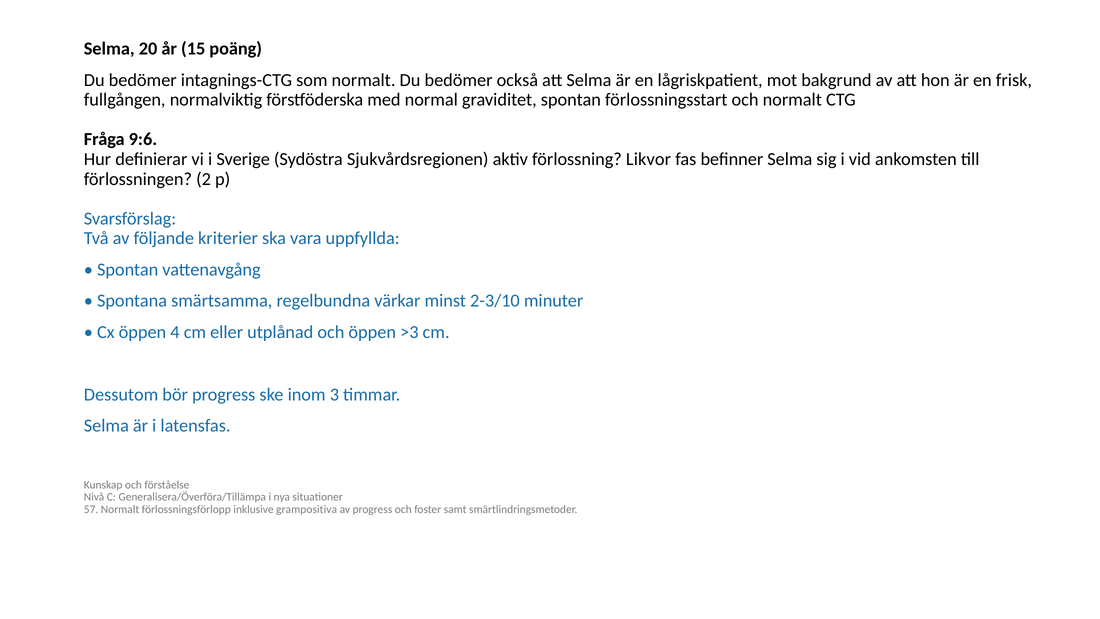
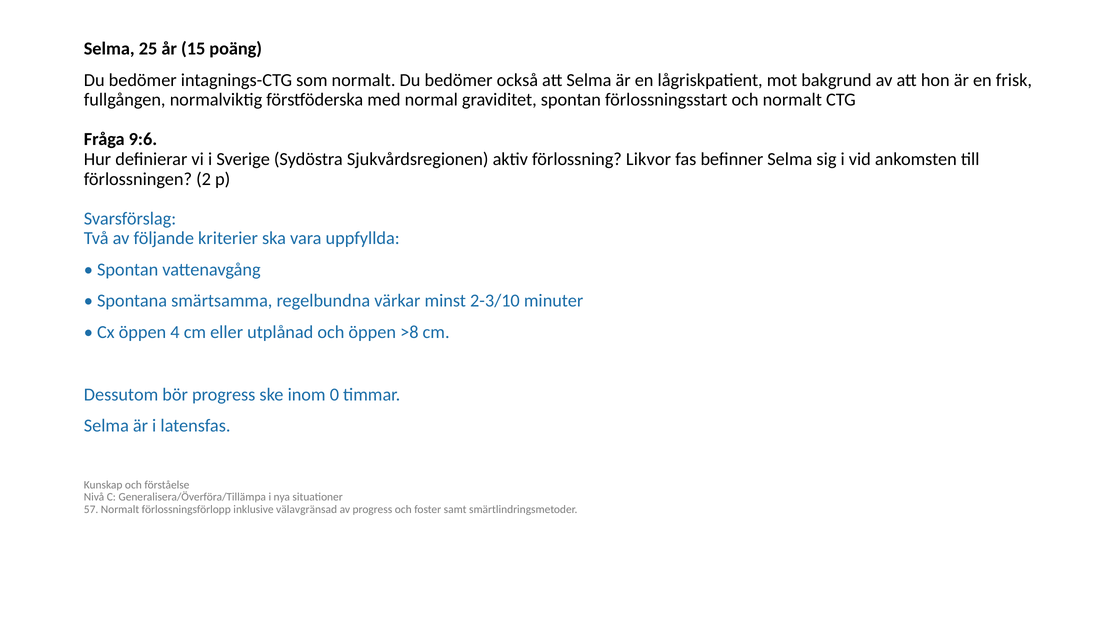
20: 20 -> 25 (148, 49)
>3: >3 -> >8 (409, 332)
3: 3 -> 0 (334, 394)
grampositiva: grampositiva -> välavgränsad (307, 509)
